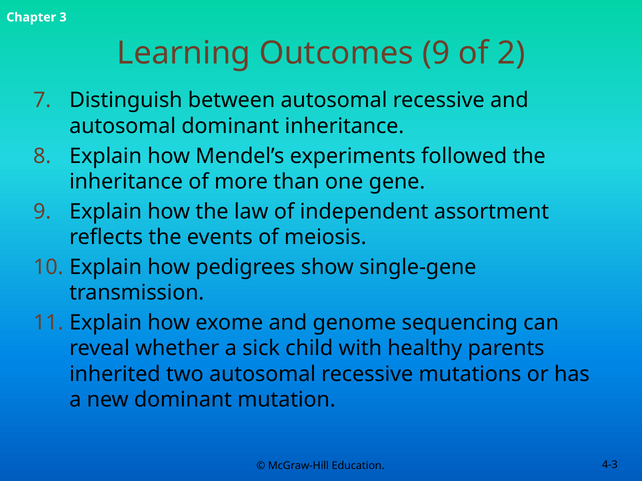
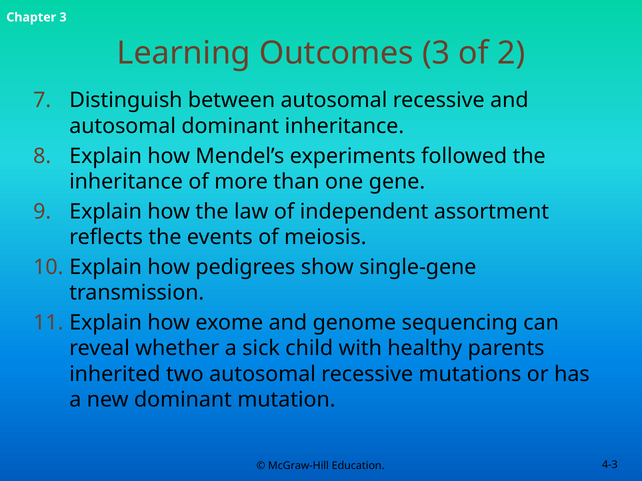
Outcomes 9: 9 -> 3 (436, 53)
